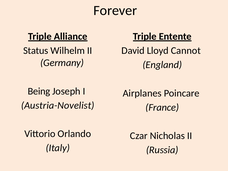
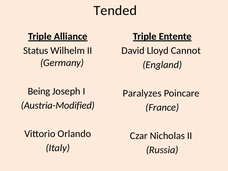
Forever: Forever -> Tended (115, 10)
Airplanes: Airplanes -> Paralyzes (142, 93)
Austria-Novelist: Austria-Novelist -> Austria-Modified (58, 105)
